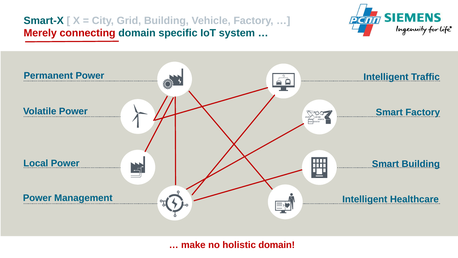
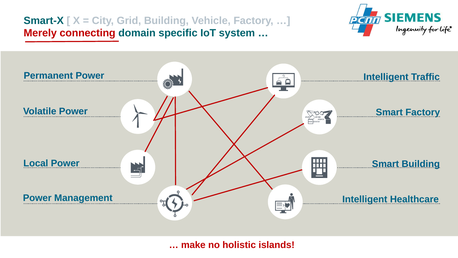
holistic domain: domain -> islands (277, 244)
